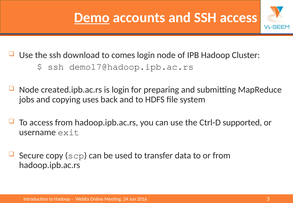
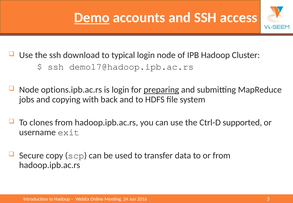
comes: comes -> typical (123, 55)
created.ipb.ac.rs: created.ipb.ac.rs -> options.ipb.ac.rs (71, 90)
preparing underline: none -> present (161, 90)
uses: uses -> with (91, 99)
To access: access -> clones (41, 123)
